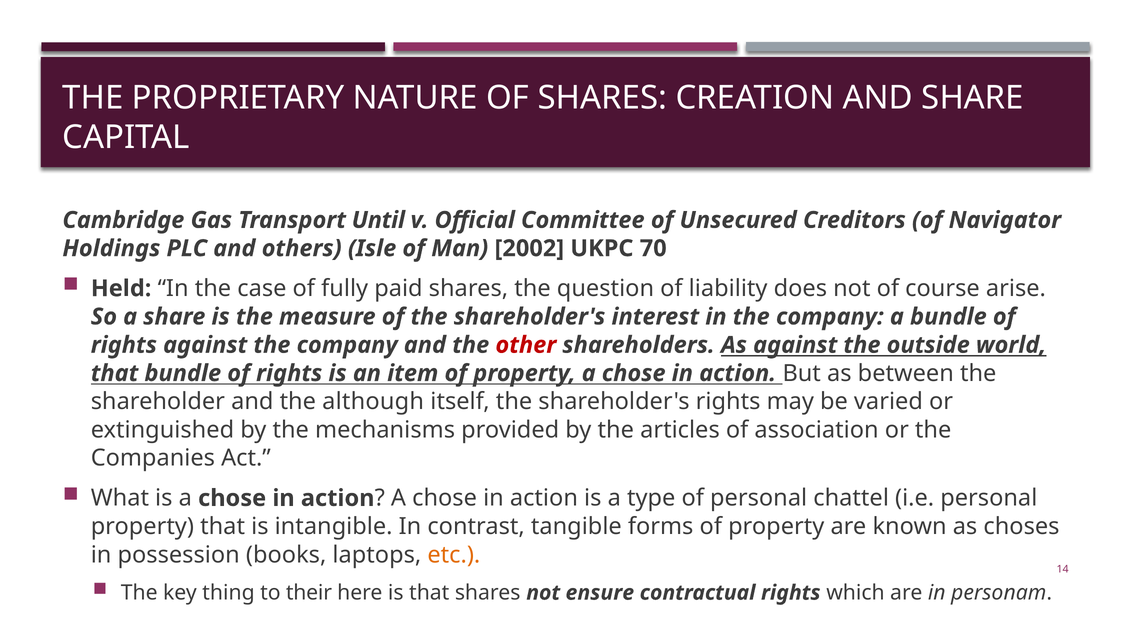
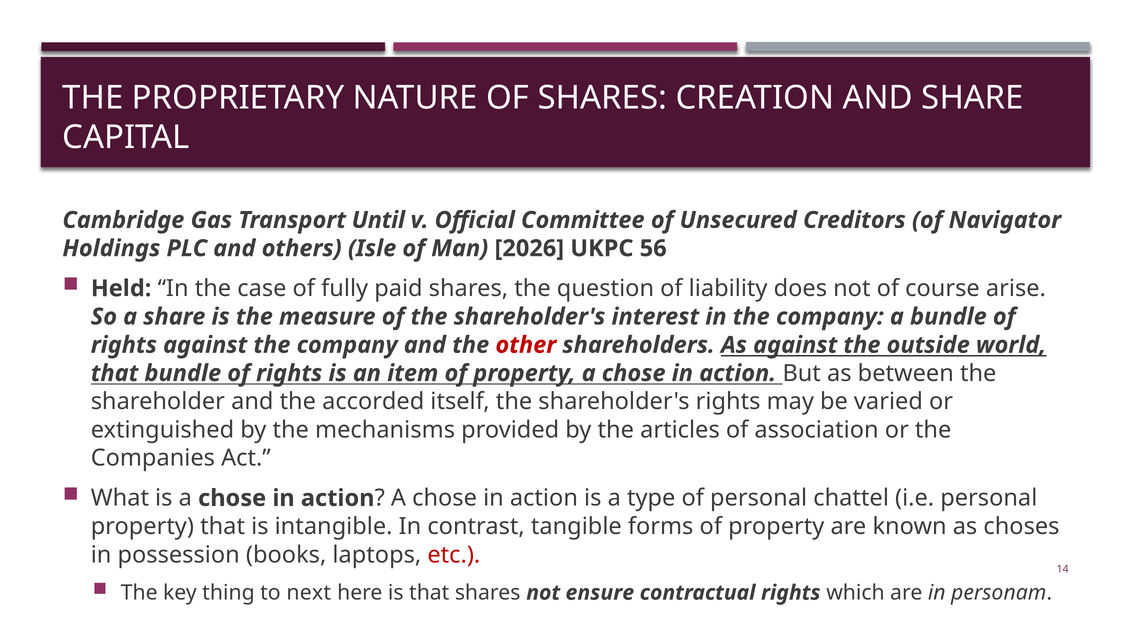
2002: 2002 -> 2026 (529, 248)
70: 70 -> 56 (653, 248)
although: although -> accorded (373, 402)
etc colour: orange -> red (454, 555)
their: their -> next (309, 593)
